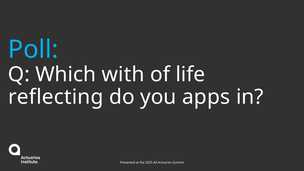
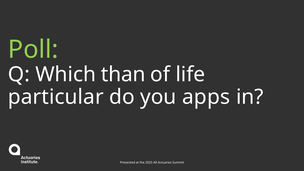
Poll colour: light blue -> light green (33, 49)
with: with -> than (123, 74)
reflecting: reflecting -> particular (56, 97)
